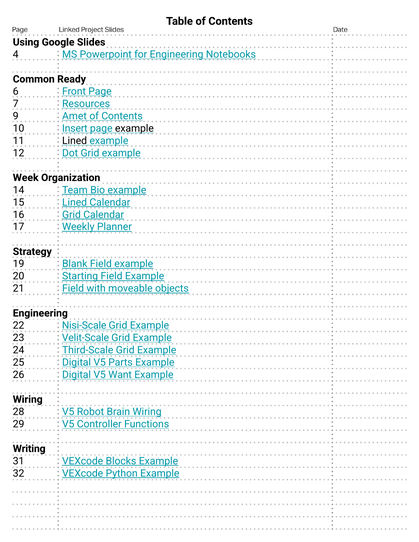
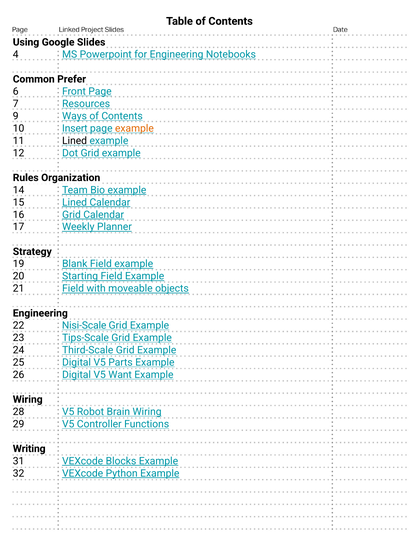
Ready: Ready -> Prefer (72, 79)
Amet: Amet -> Ways (75, 116)
example colour: black -> orange (134, 128)
Week: Week -> Rules (26, 178)
Velit-Scale: Velit-Scale -> Tips-Scale (86, 338)
